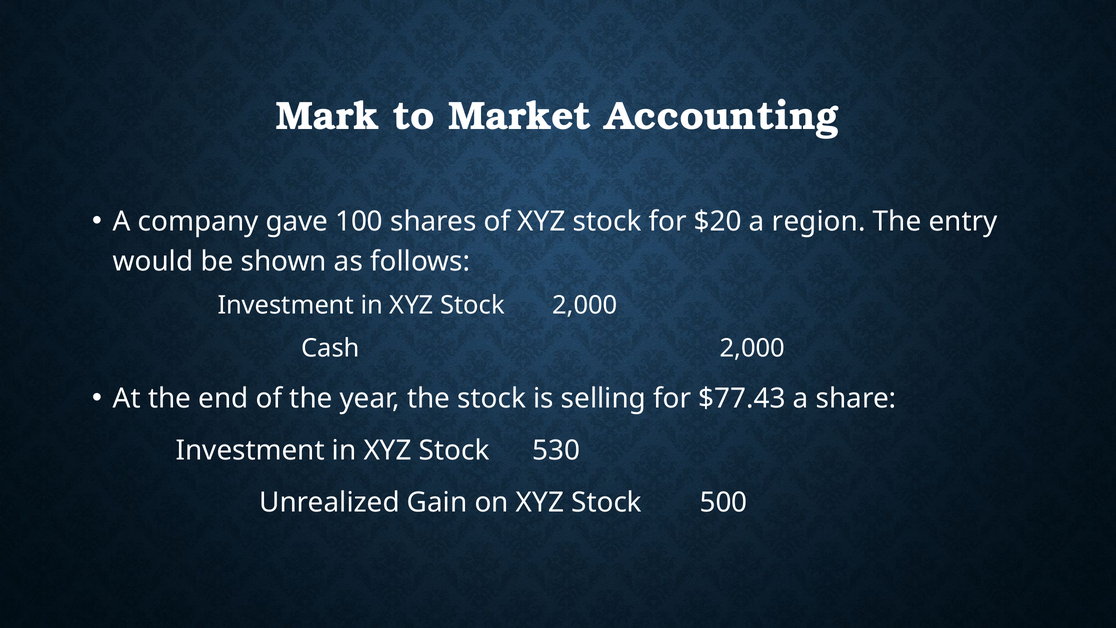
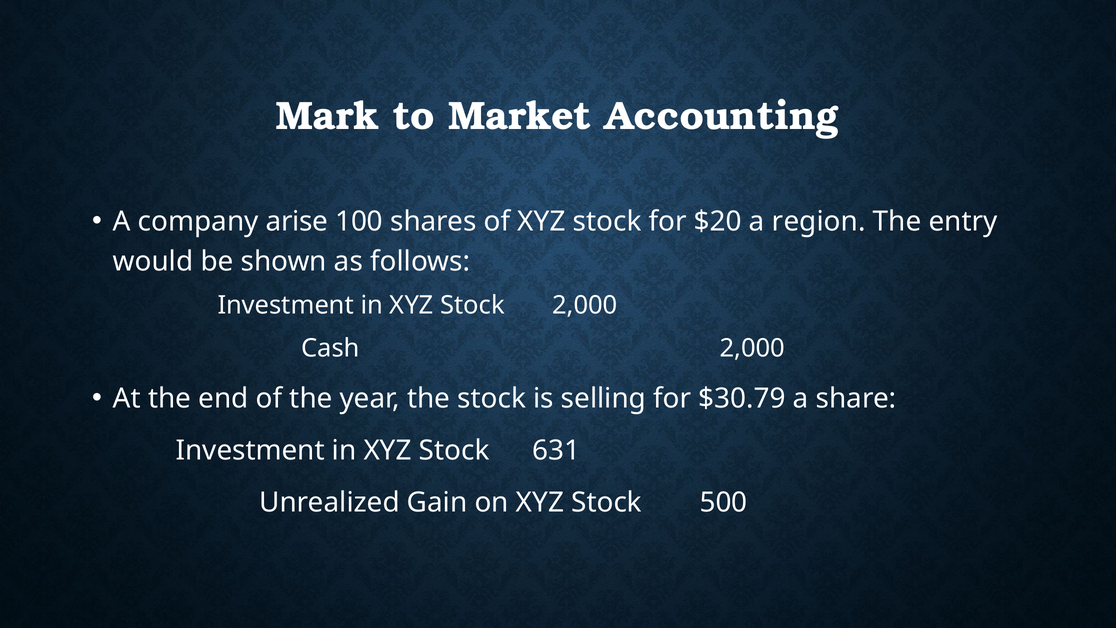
gave: gave -> arise (297, 221)
$77.43: $77.43 -> $30.79 (742, 399)
530: 530 -> 631 (556, 450)
